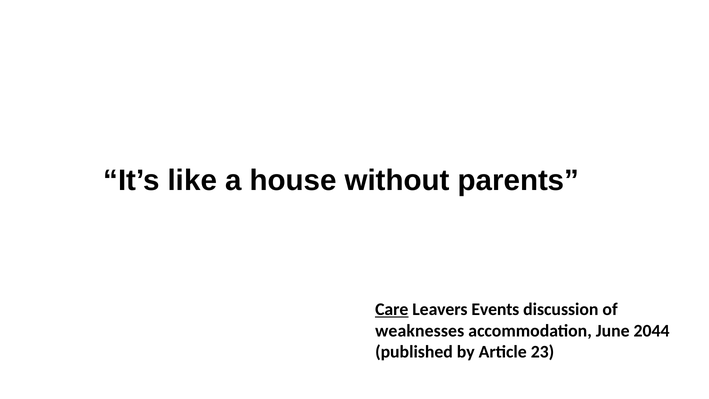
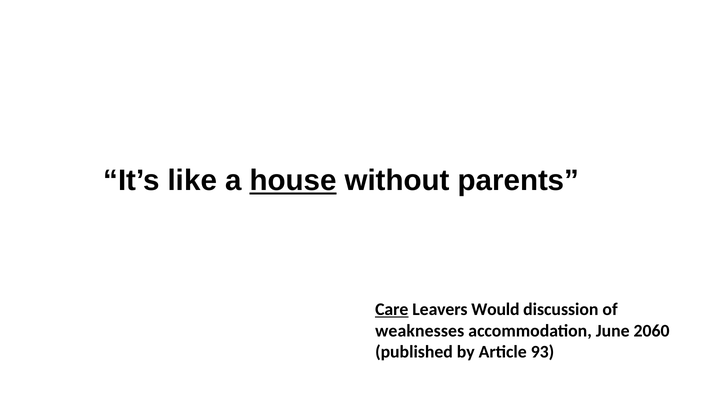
house underline: none -> present (293, 181)
Events: Events -> Would (495, 309)
2044: 2044 -> 2060 (652, 331)
23: 23 -> 93 (542, 352)
